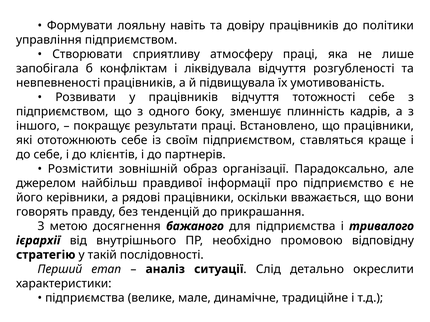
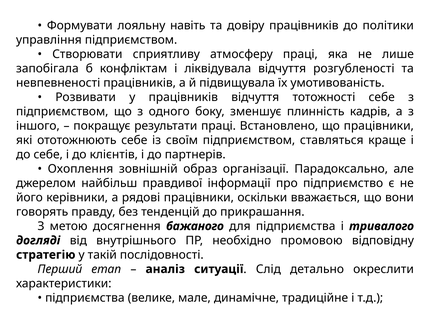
Розмістити: Розмістити -> Охоплення (80, 169)
ієрархії: ієрархії -> догляді (38, 241)
